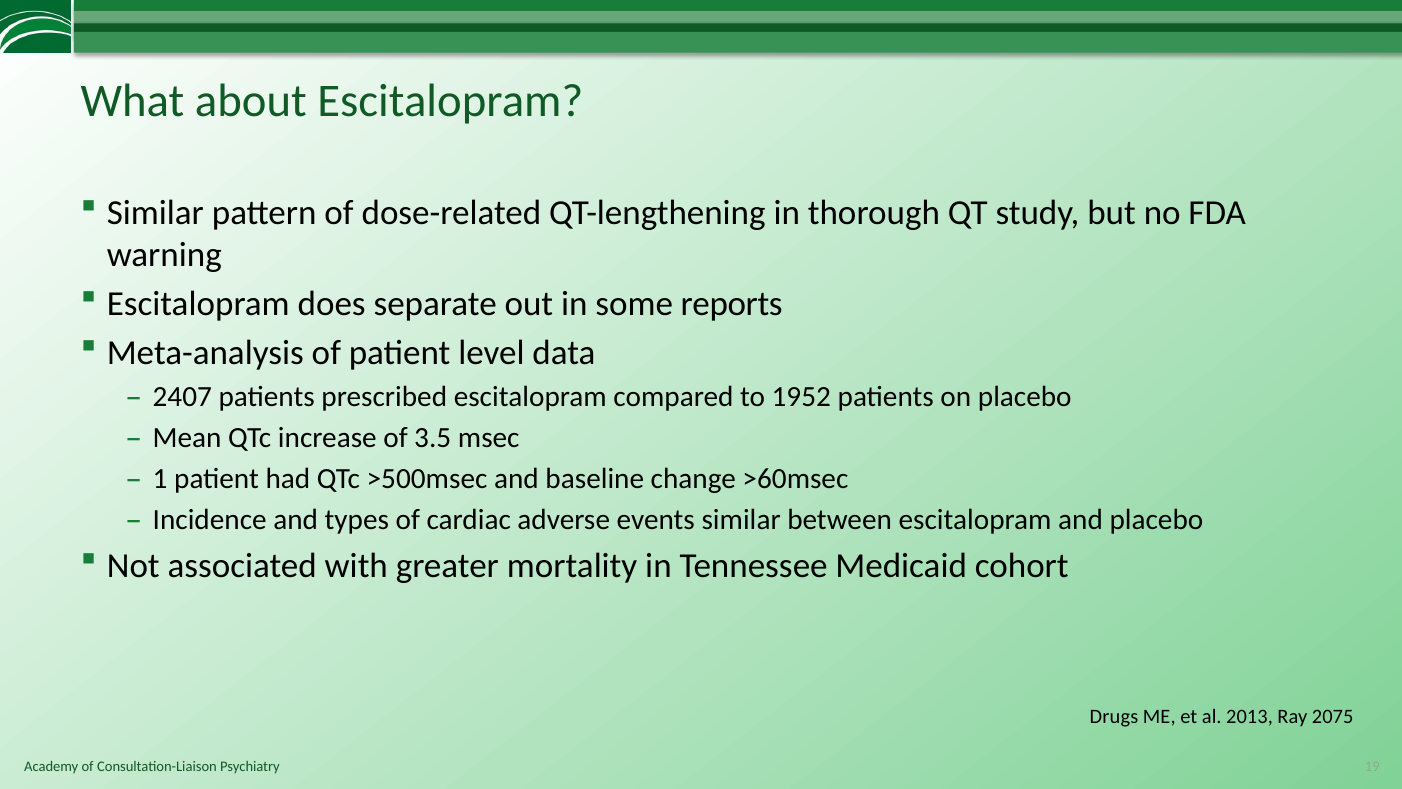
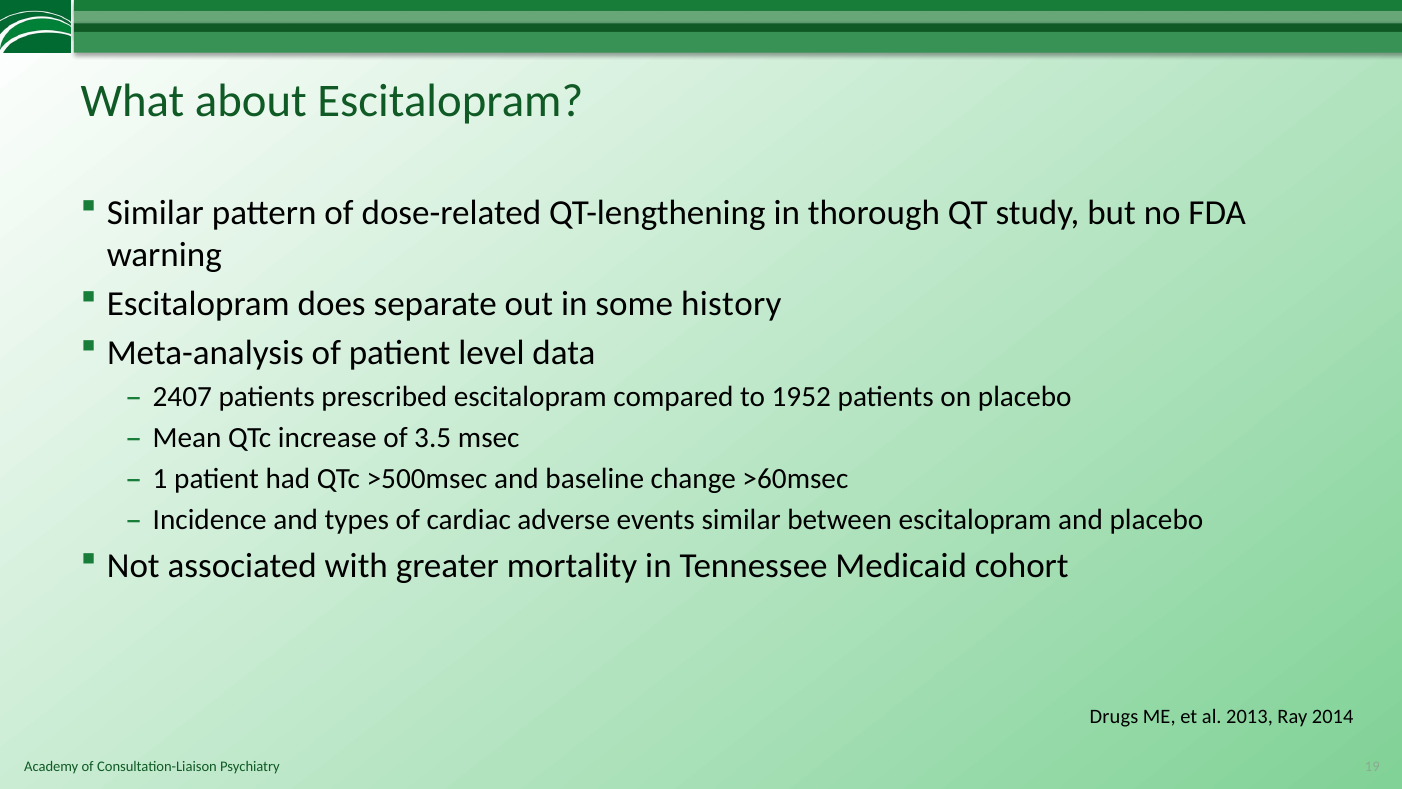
reports: reports -> history (731, 304)
2075: 2075 -> 2014 (1333, 717)
